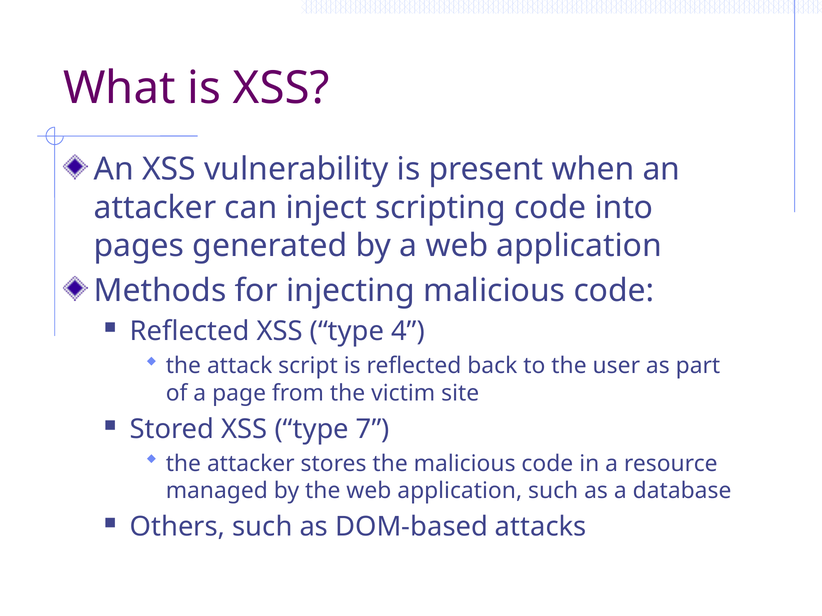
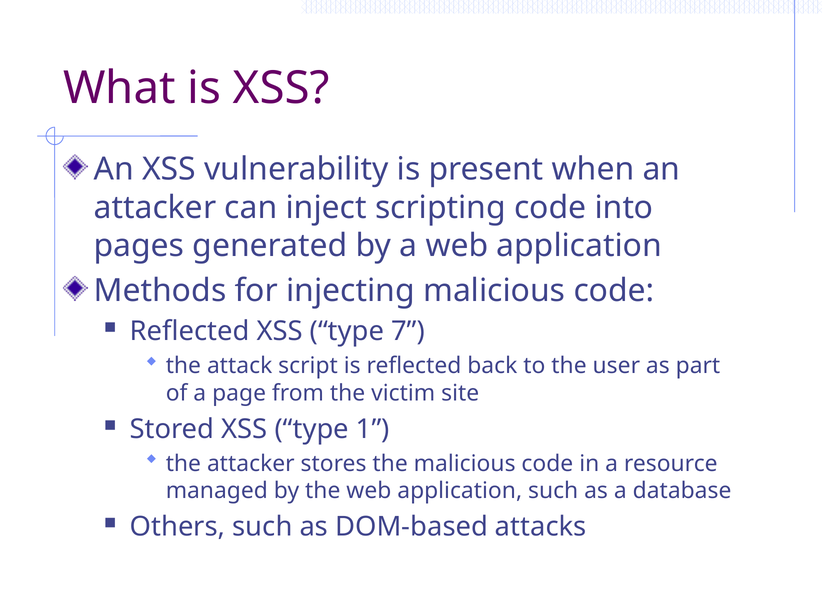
4: 4 -> 7 (408, 332)
7: 7 -> 1 (373, 429)
